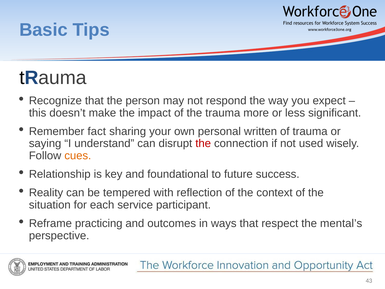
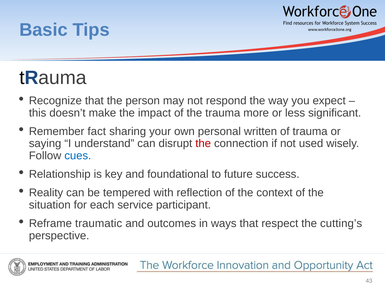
cues colour: orange -> blue (78, 155)
practicing: practicing -> traumatic (99, 223)
mental’s: mental’s -> cutting’s (341, 223)
